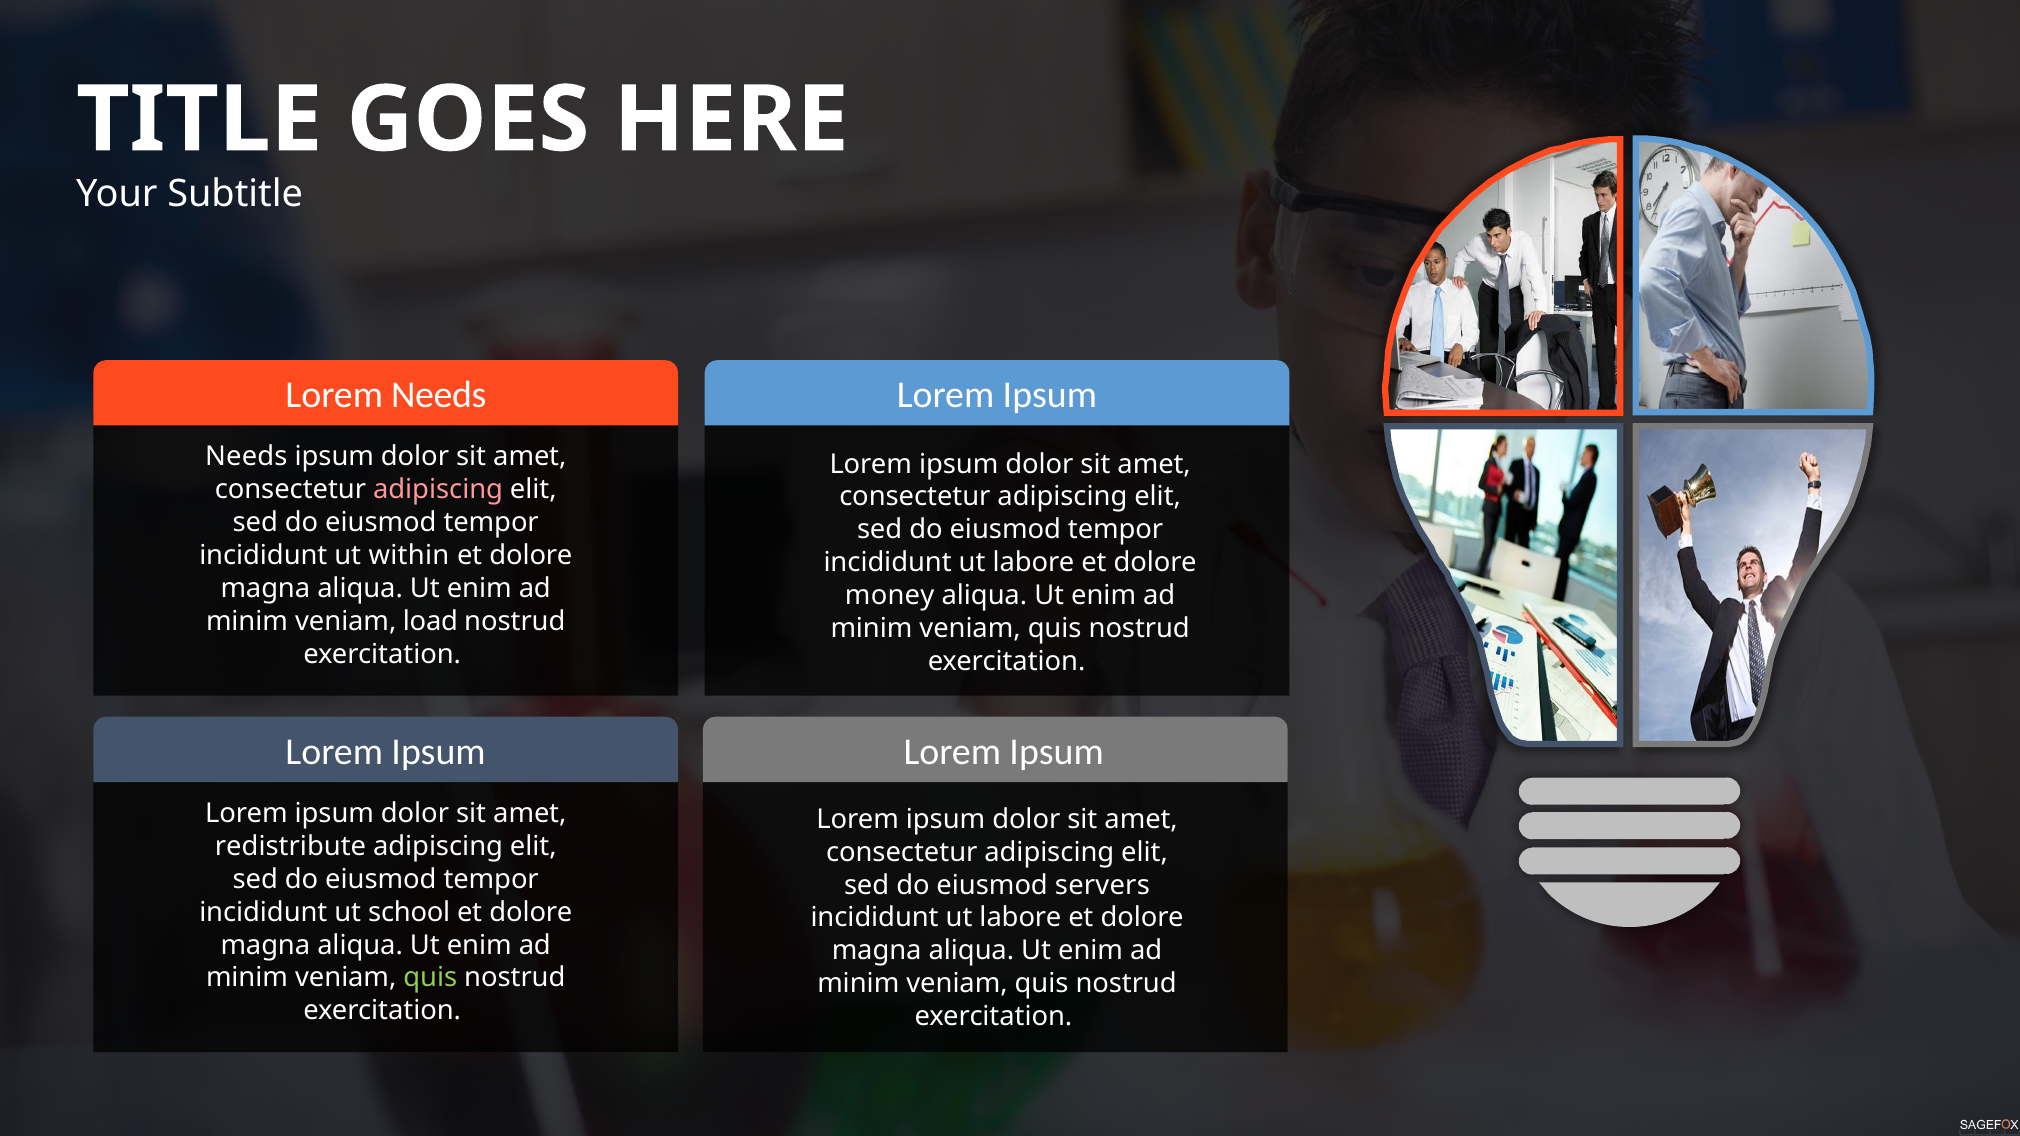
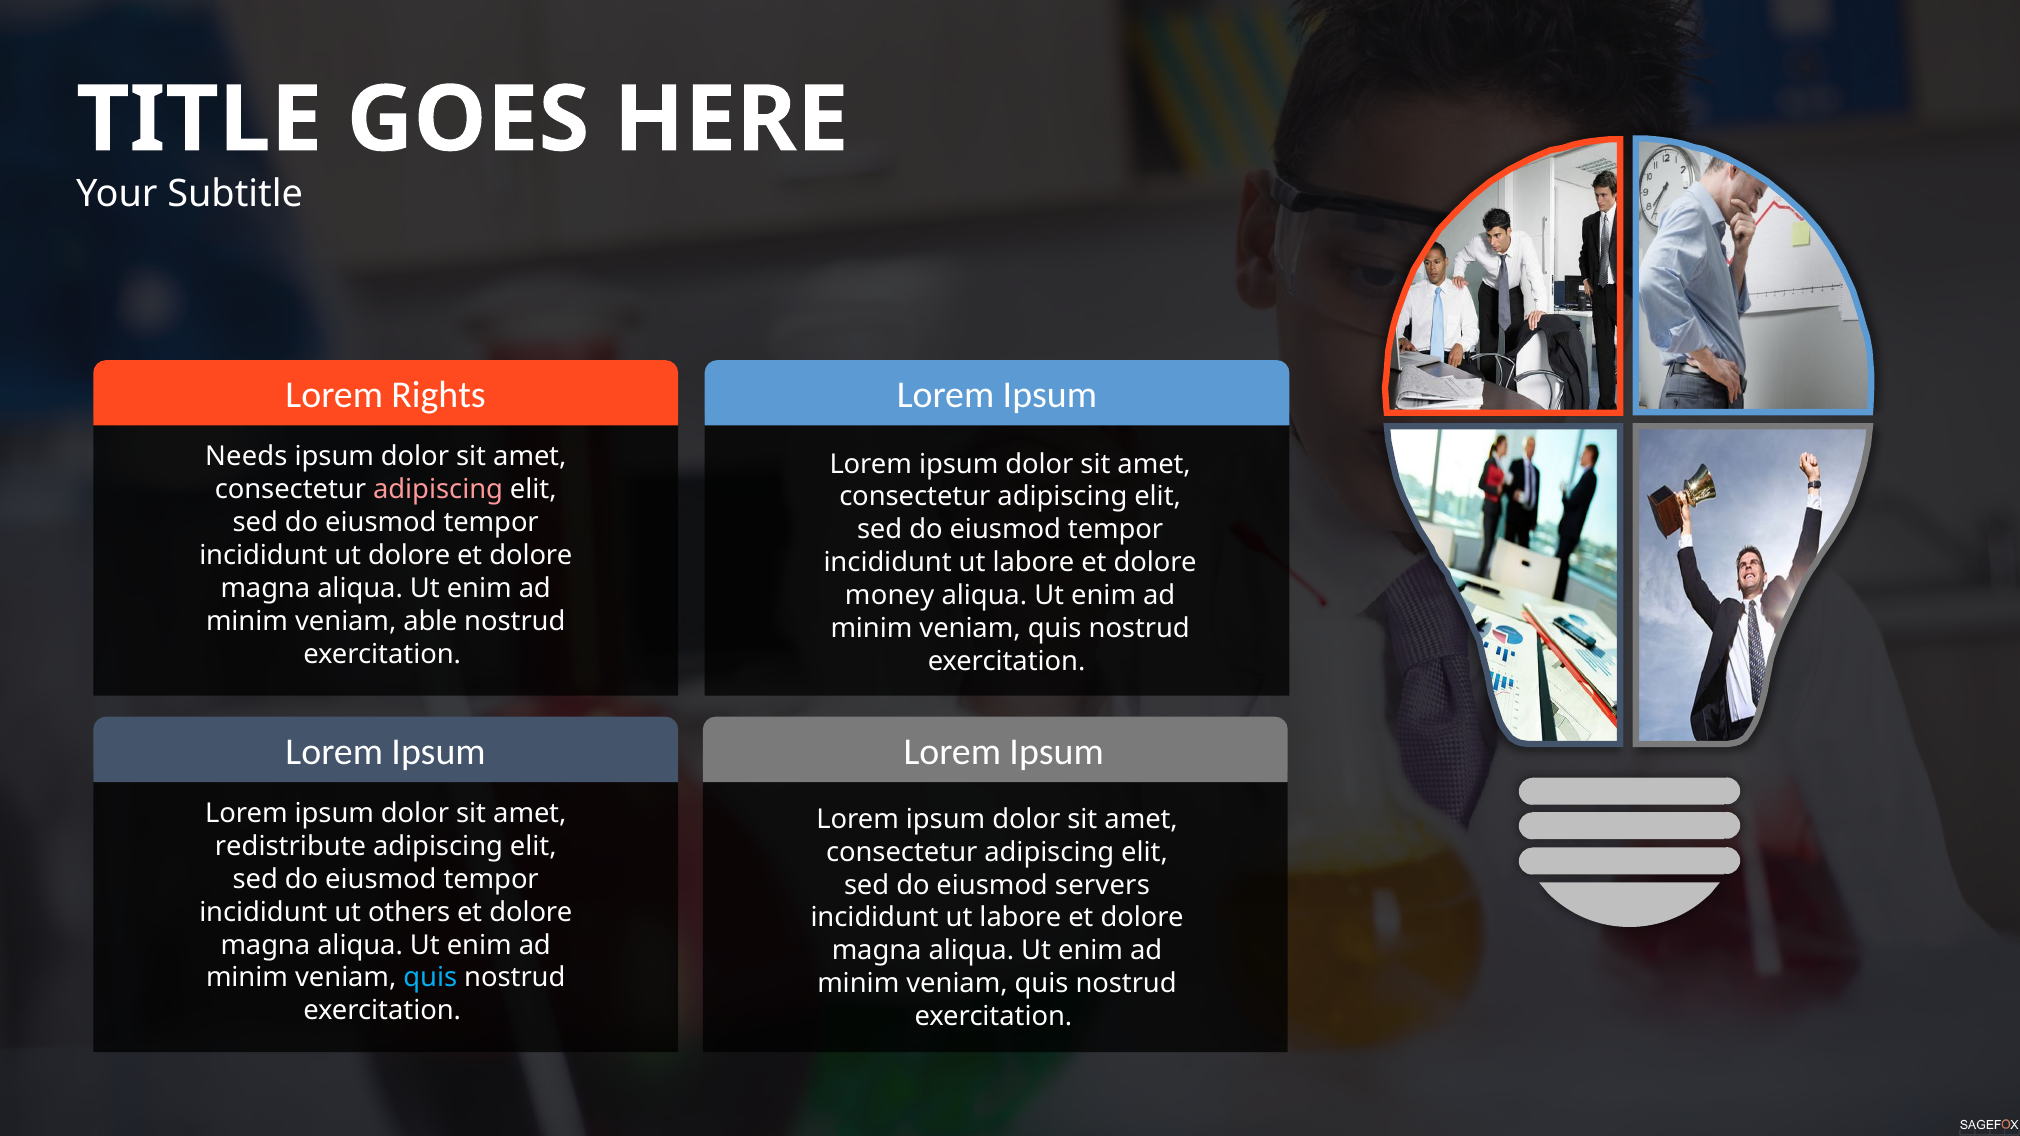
Lorem Needs: Needs -> Rights (439, 396)
ut within: within -> dolore (409, 556)
load: load -> able (430, 621)
school: school -> others (409, 912)
quis colour: light green -> light blue (430, 978)
